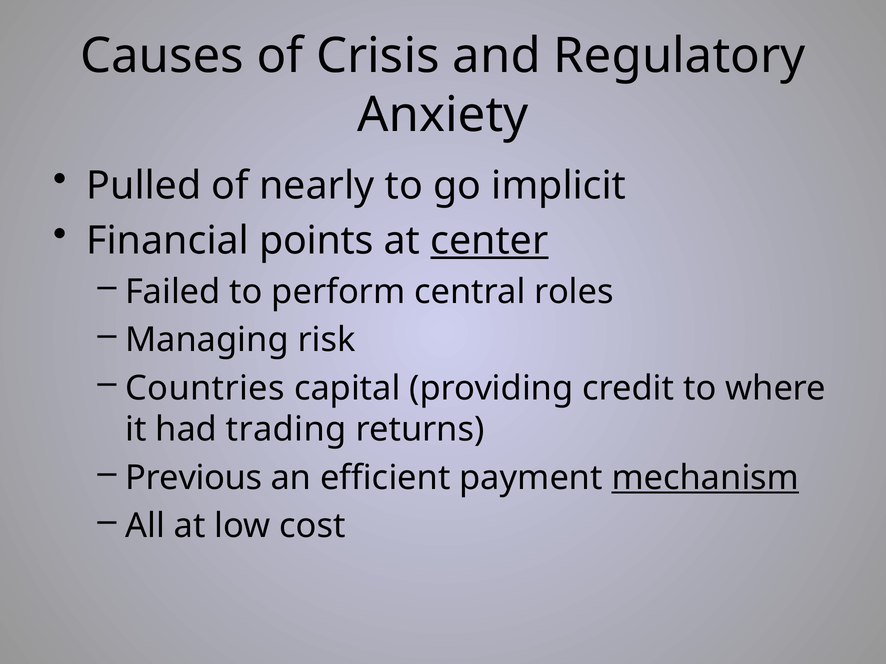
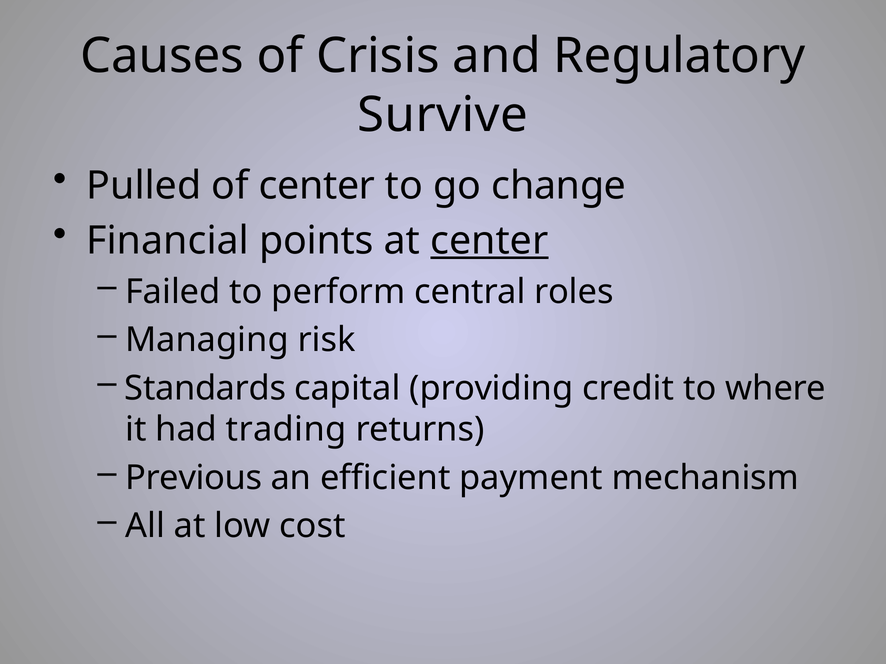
Anxiety: Anxiety -> Survive (443, 115)
of nearly: nearly -> center (317, 186)
implicit: implicit -> change (559, 186)
Countries: Countries -> Standards (205, 388)
mechanism underline: present -> none (705, 478)
